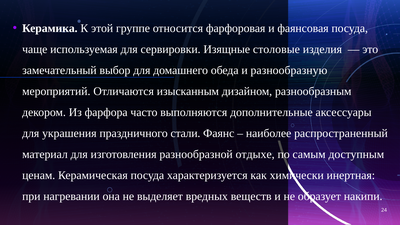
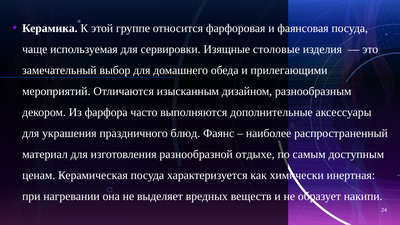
разнообразную: разнообразную -> прилегающими (289, 70)
стали: стали -> блюд (185, 133)
